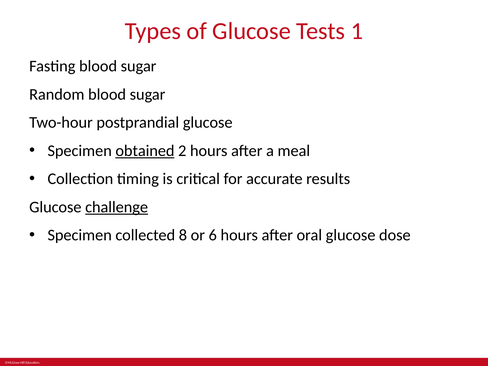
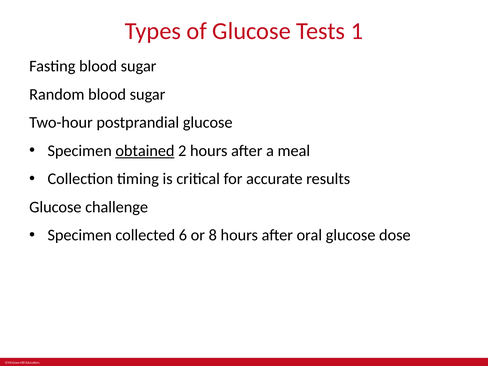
challenge underline: present -> none (117, 207)
8: 8 -> 6 (183, 235)
6: 6 -> 8 (213, 235)
